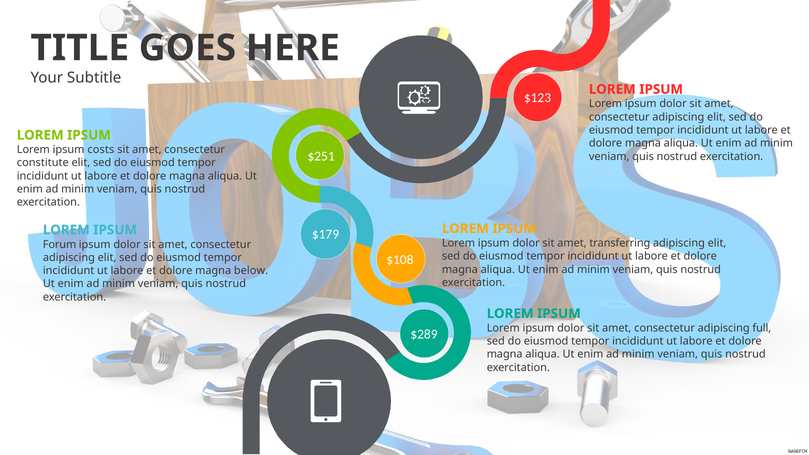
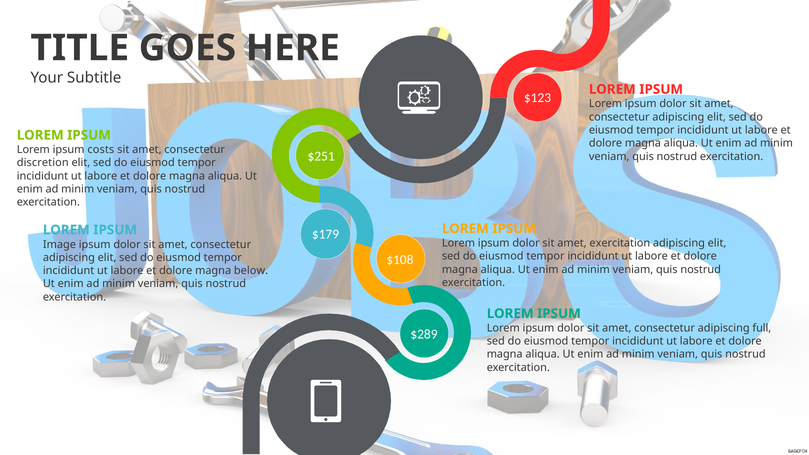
constitute: constitute -> discretion (43, 163)
amet transferring: transferring -> exercitation (620, 243)
Forum: Forum -> Image (59, 244)
